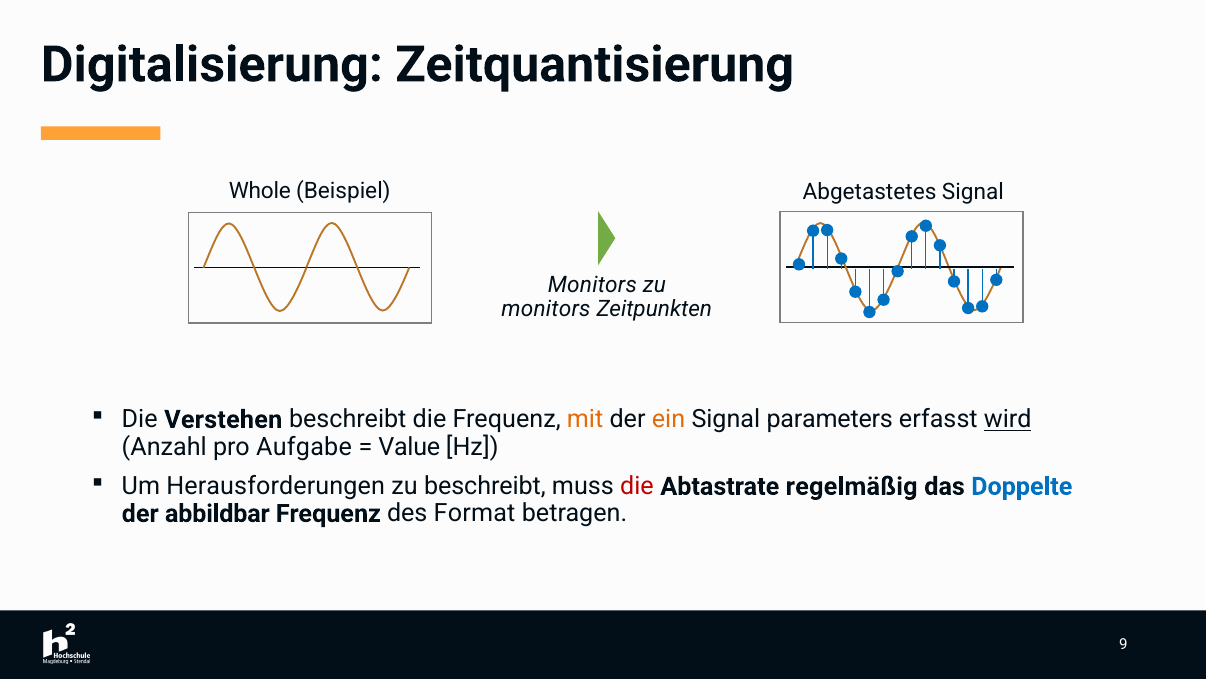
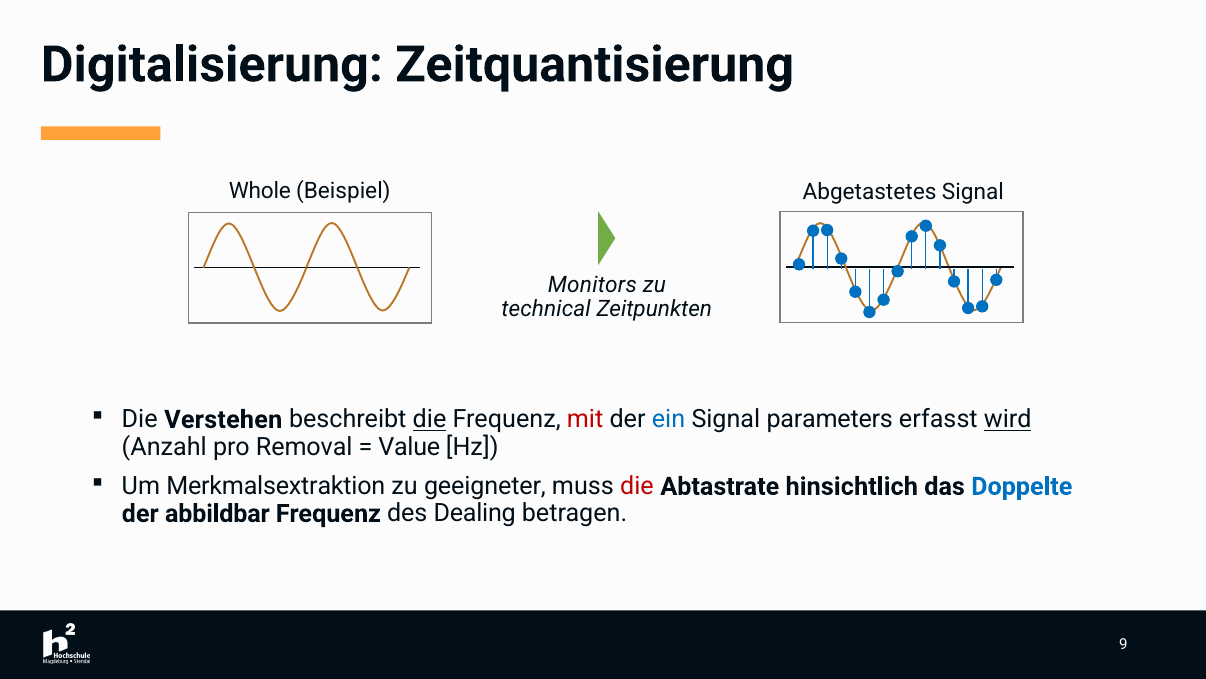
monitors: monitors -> technical (546, 309)
die underline: none -> present (430, 419)
mit colour: orange -> red (585, 419)
ein colour: orange -> blue (669, 419)
Aufgabe: Aufgabe -> Removal (304, 446)
Herausforderungen: Herausforderungen -> Merkmalsextraktion (276, 486)
zu beschreibt: beschreibt -> geeigneter (485, 486)
regelmäßig: regelmäßig -> hinsichtlich (852, 486)
Format: Format -> Dealing (475, 513)
